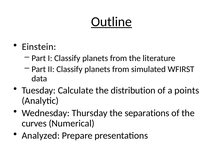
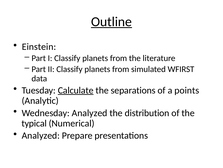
Calculate underline: none -> present (76, 90)
distribution: distribution -> separations (133, 90)
Wednesday Thursday: Thursday -> Analyzed (90, 113)
separations: separations -> distribution (147, 113)
curves: curves -> typical (34, 123)
